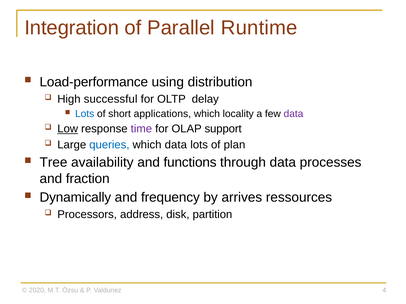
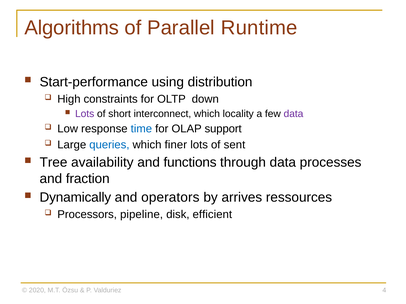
Integration: Integration -> Algorithms (72, 28)
Load-performance: Load-performance -> Start-performance (94, 82)
successful: successful -> constraints (111, 99)
delay: delay -> down (205, 99)
Lots colour: blue -> purple (85, 114)
applications: applications -> interconnect (162, 114)
Low underline: present -> none (68, 129)
time colour: purple -> blue (141, 129)
which data: data -> finer (176, 145)
plan: plan -> sent (235, 145)
frequency: frequency -> operators (170, 198)
address: address -> pipeline (142, 215)
partition: partition -> efficient (212, 215)
